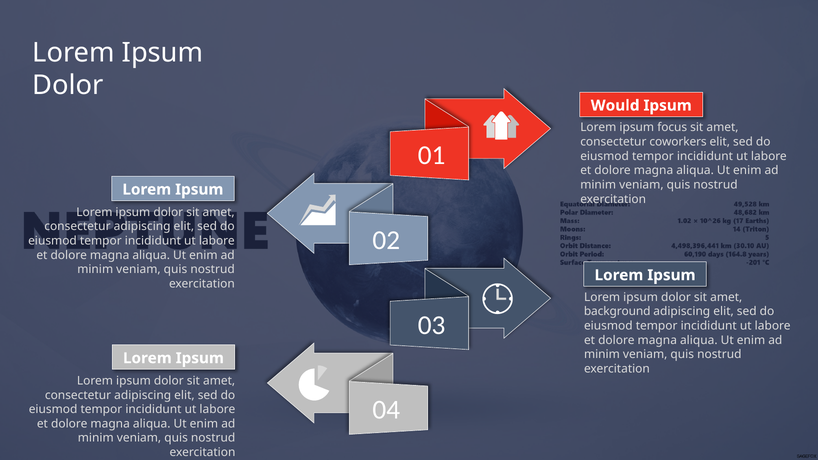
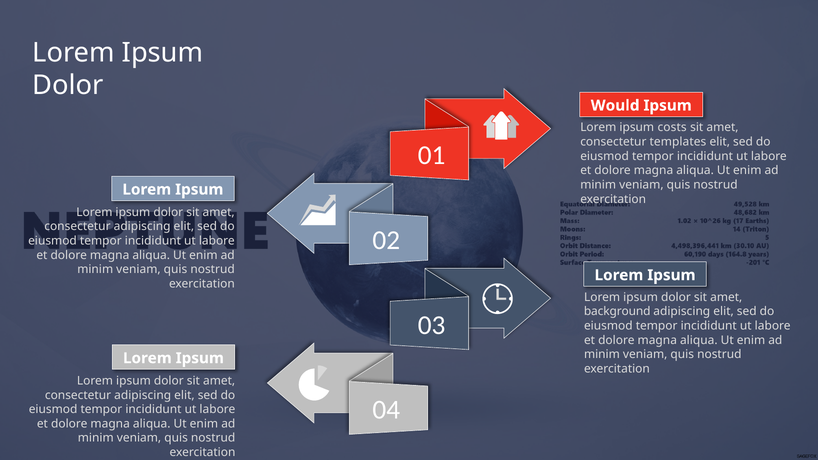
focus: focus -> costs (672, 128)
coworkers: coworkers -> templates (678, 142)
